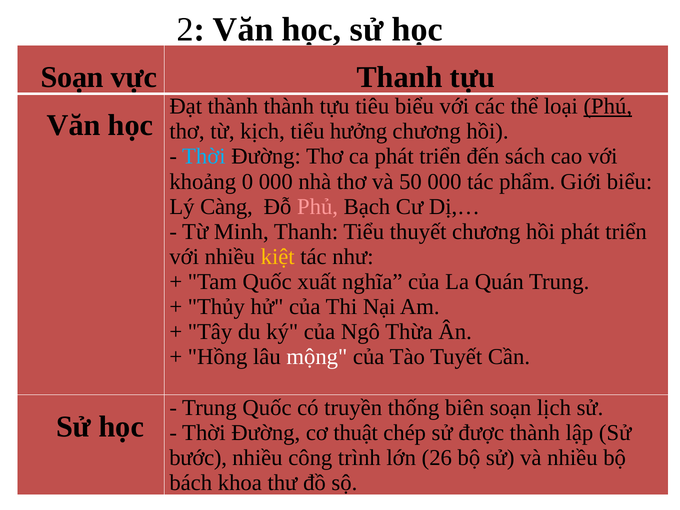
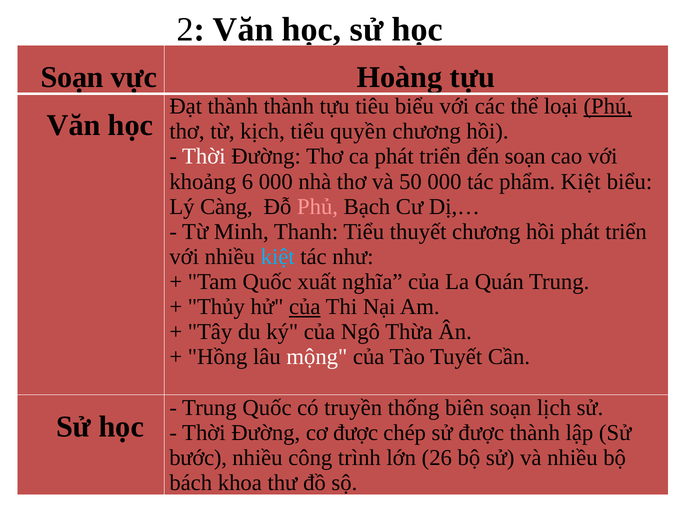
vực Thanh: Thanh -> Hoàng (400, 77)
hưởng: hưởng -> quyền (358, 131)
Thời colour: light blue -> white (204, 156)
đến sách: sách -> soạn (525, 156)
0: 0 -> 6 (247, 182)
phẩm Giới: Giới -> Kiệt (581, 182)
kiệt colour: yellow -> light blue (278, 257)
của underline: none -> present (305, 307)
cơ thuật: thuật -> được (356, 433)
